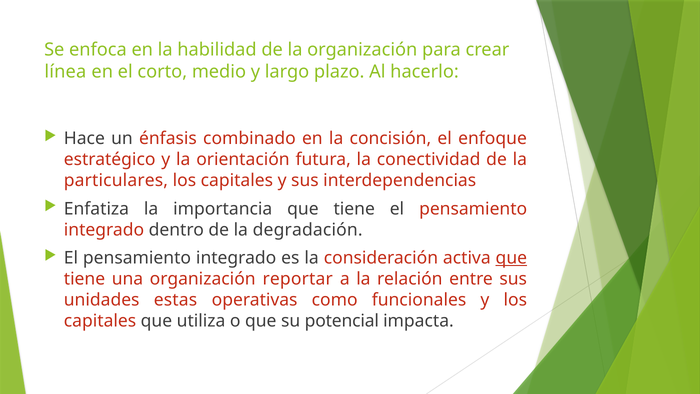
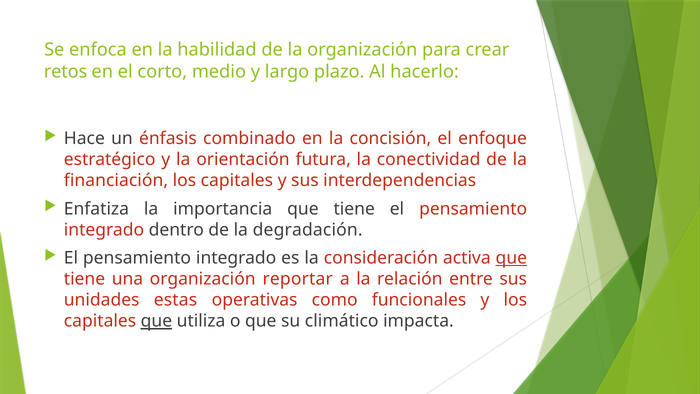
línea: línea -> retos (66, 72)
particulares: particulares -> financiación (116, 180)
que underline: none -> present (156, 321)
potencial: potencial -> climático (342, 321)
